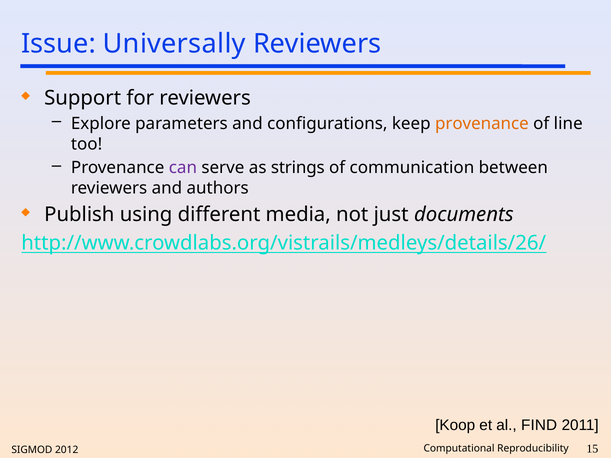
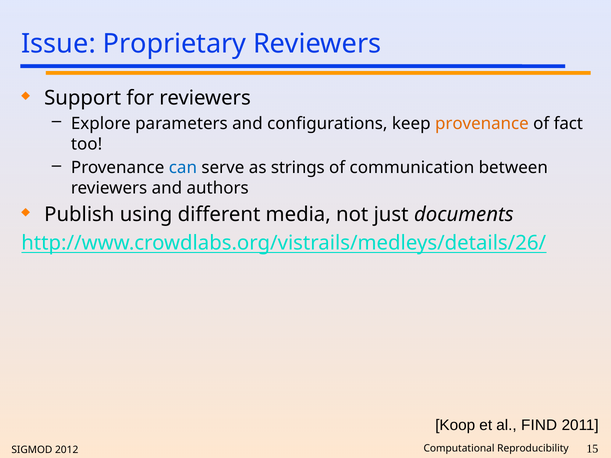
Universally: Universally -> Proprietary (174, 44)
line: line -> fact (568, 124)
can colour: purple -> blue (183, 168)
